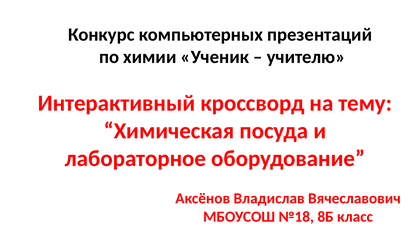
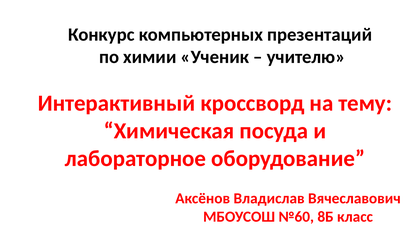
№18: №18 -> №60 (296, 216)
